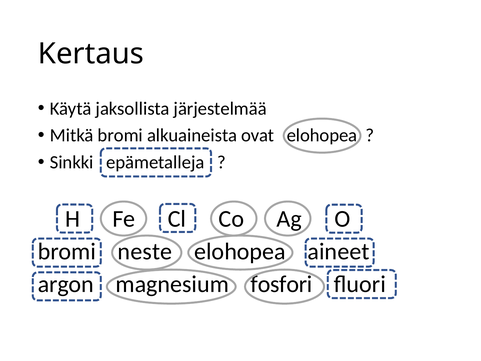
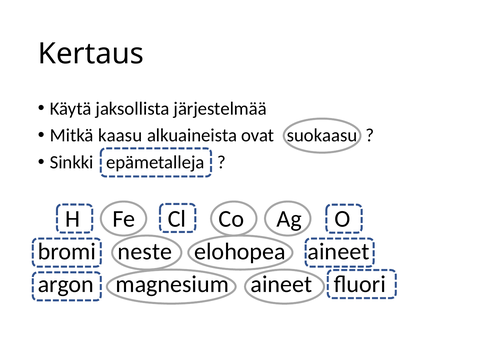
Mitkä bromi: bromi -> kaasu (120, 135)
ovat elohopea: elohopea -> suokaasu (322, 135)
magnesium fosfori: fosfori -> aineet (281, 284)
